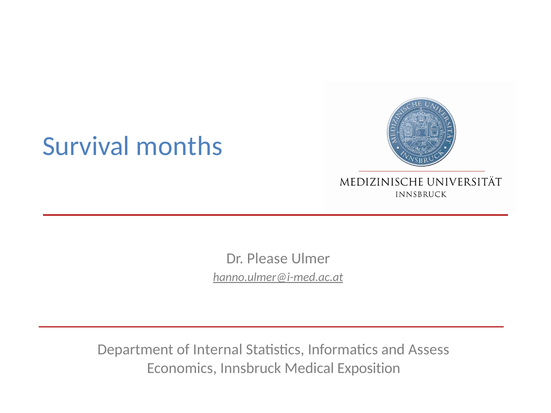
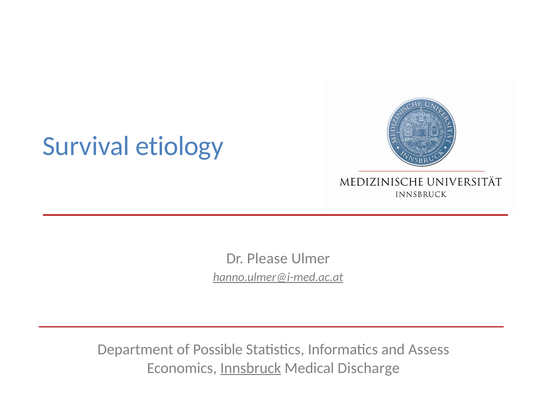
months: months -> etiology (179, 146)
Internal: Internal -> Possible (218, 350)
Innsbruck underline: none -> present (251, 368)
Exposition: Exposition -> Discharge (369, 368)
